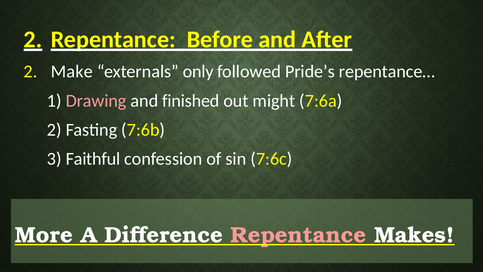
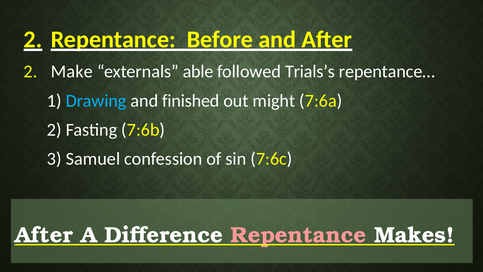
only: only -> able (198, 72)
Pride’s: Pride’s -> Trials’s (310, 72)
Drawing colour: pink -> light blue (96, 101)
Faithful: Faithful -> Samuel (93, 159)
More: More -> After (44, 235)
